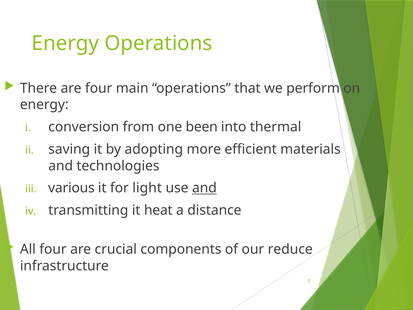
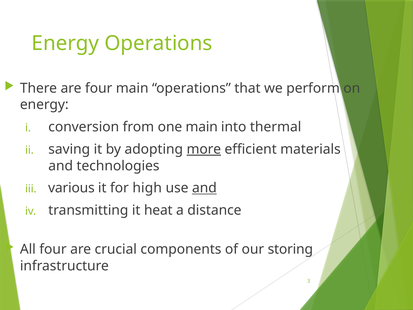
one been: been -> main (202, 127)
more underline: none -> present (204, 149)
light: light -> high (147, 188)
reduce: reduce -> storing (290, 249)
